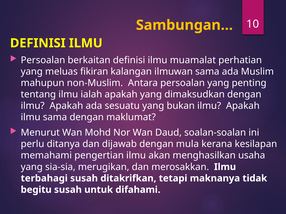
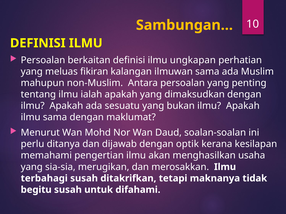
muamalat: muamalat -> ungkapan (193, 60)
mula: mula -> optik (187, 144)
